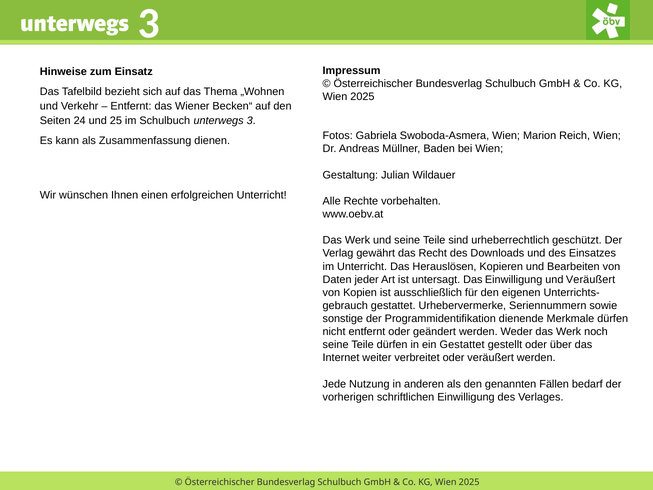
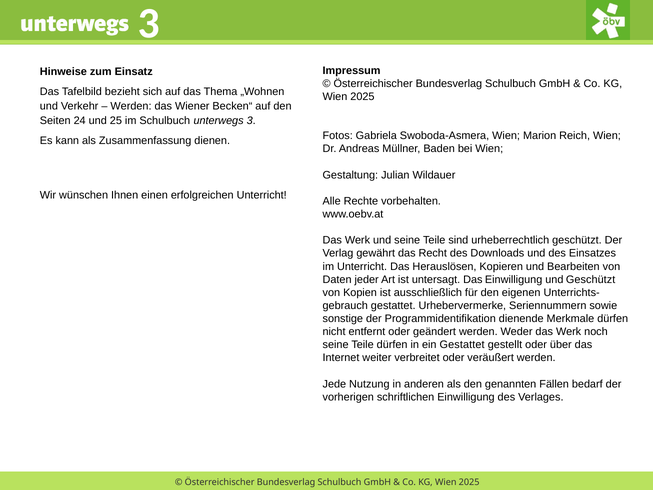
Entfernt: Entfernt -> Werden (131, 106)
und Veräußert: Veräußert -> Geschützt (591, 279)
